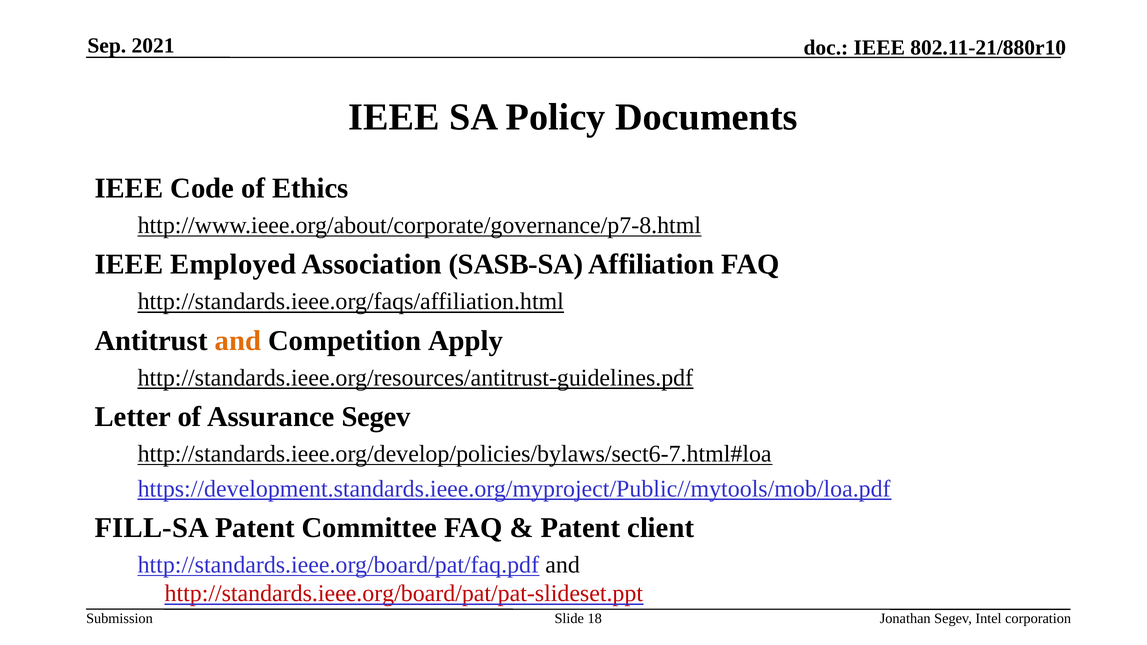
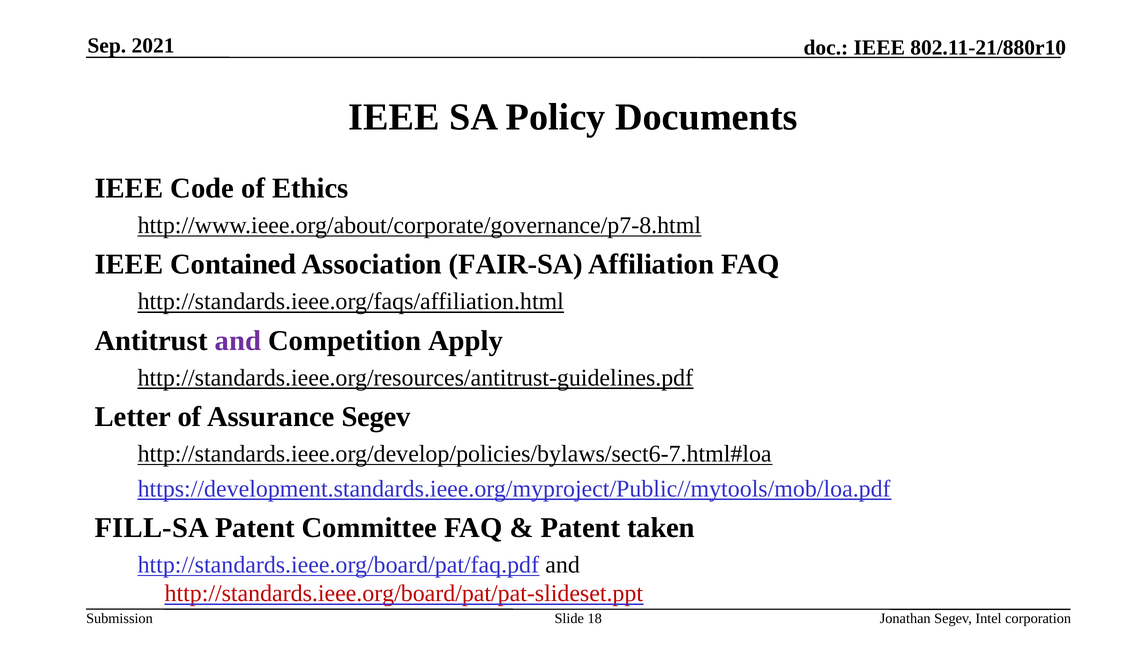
Employed: Employed -> Contained (233, 265)
SASB-SA: SASB-SA -> FAIR-SA (516, 265)
and colour: orange -> purple (238, 341)
client: client -> taken (661, 528)
